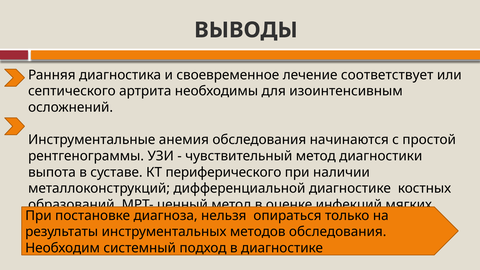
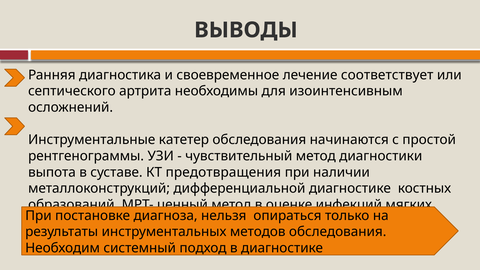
анемия: анемия -> катетер (184, 140)
периферического: периферического -> предотвращения (223, 172)
